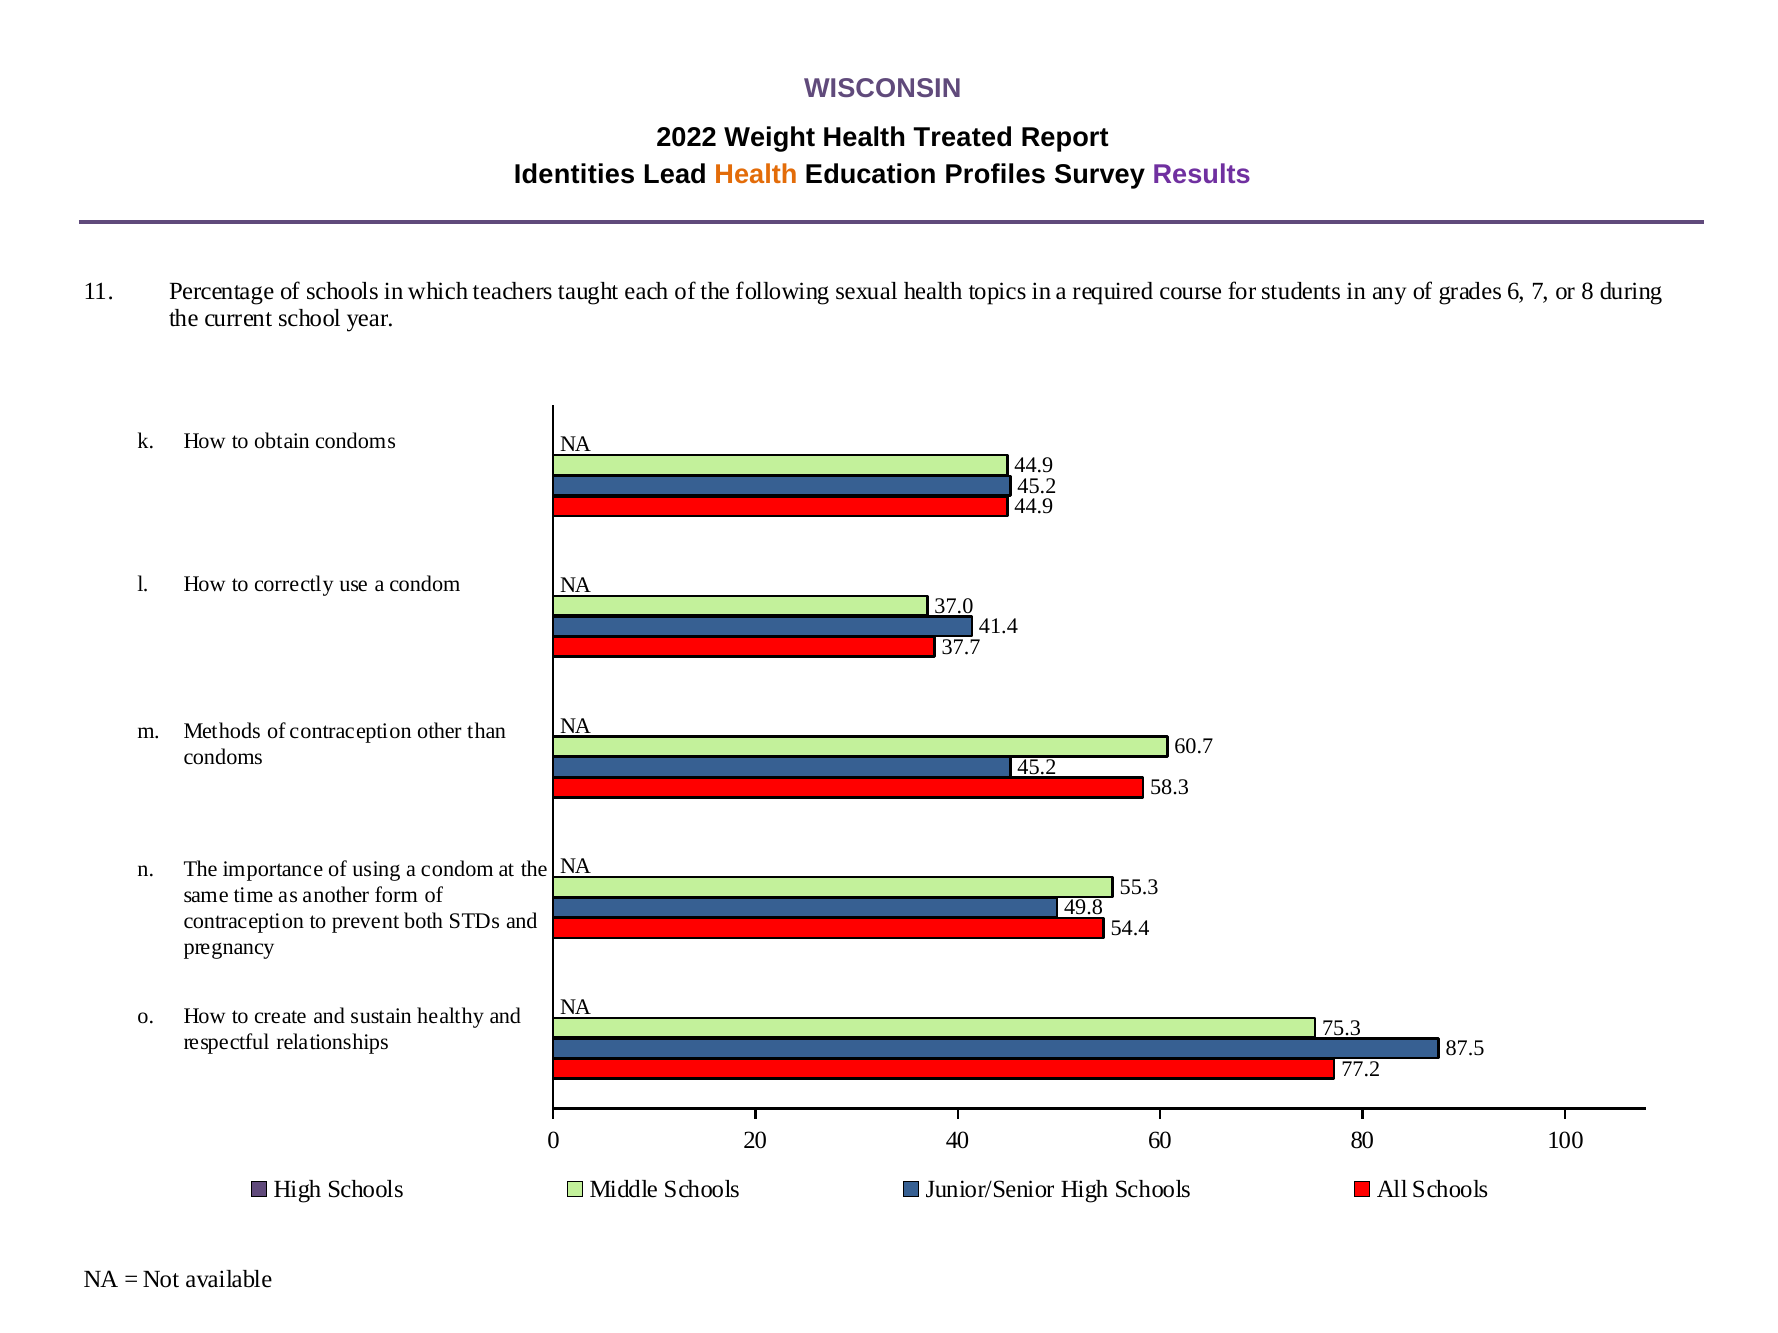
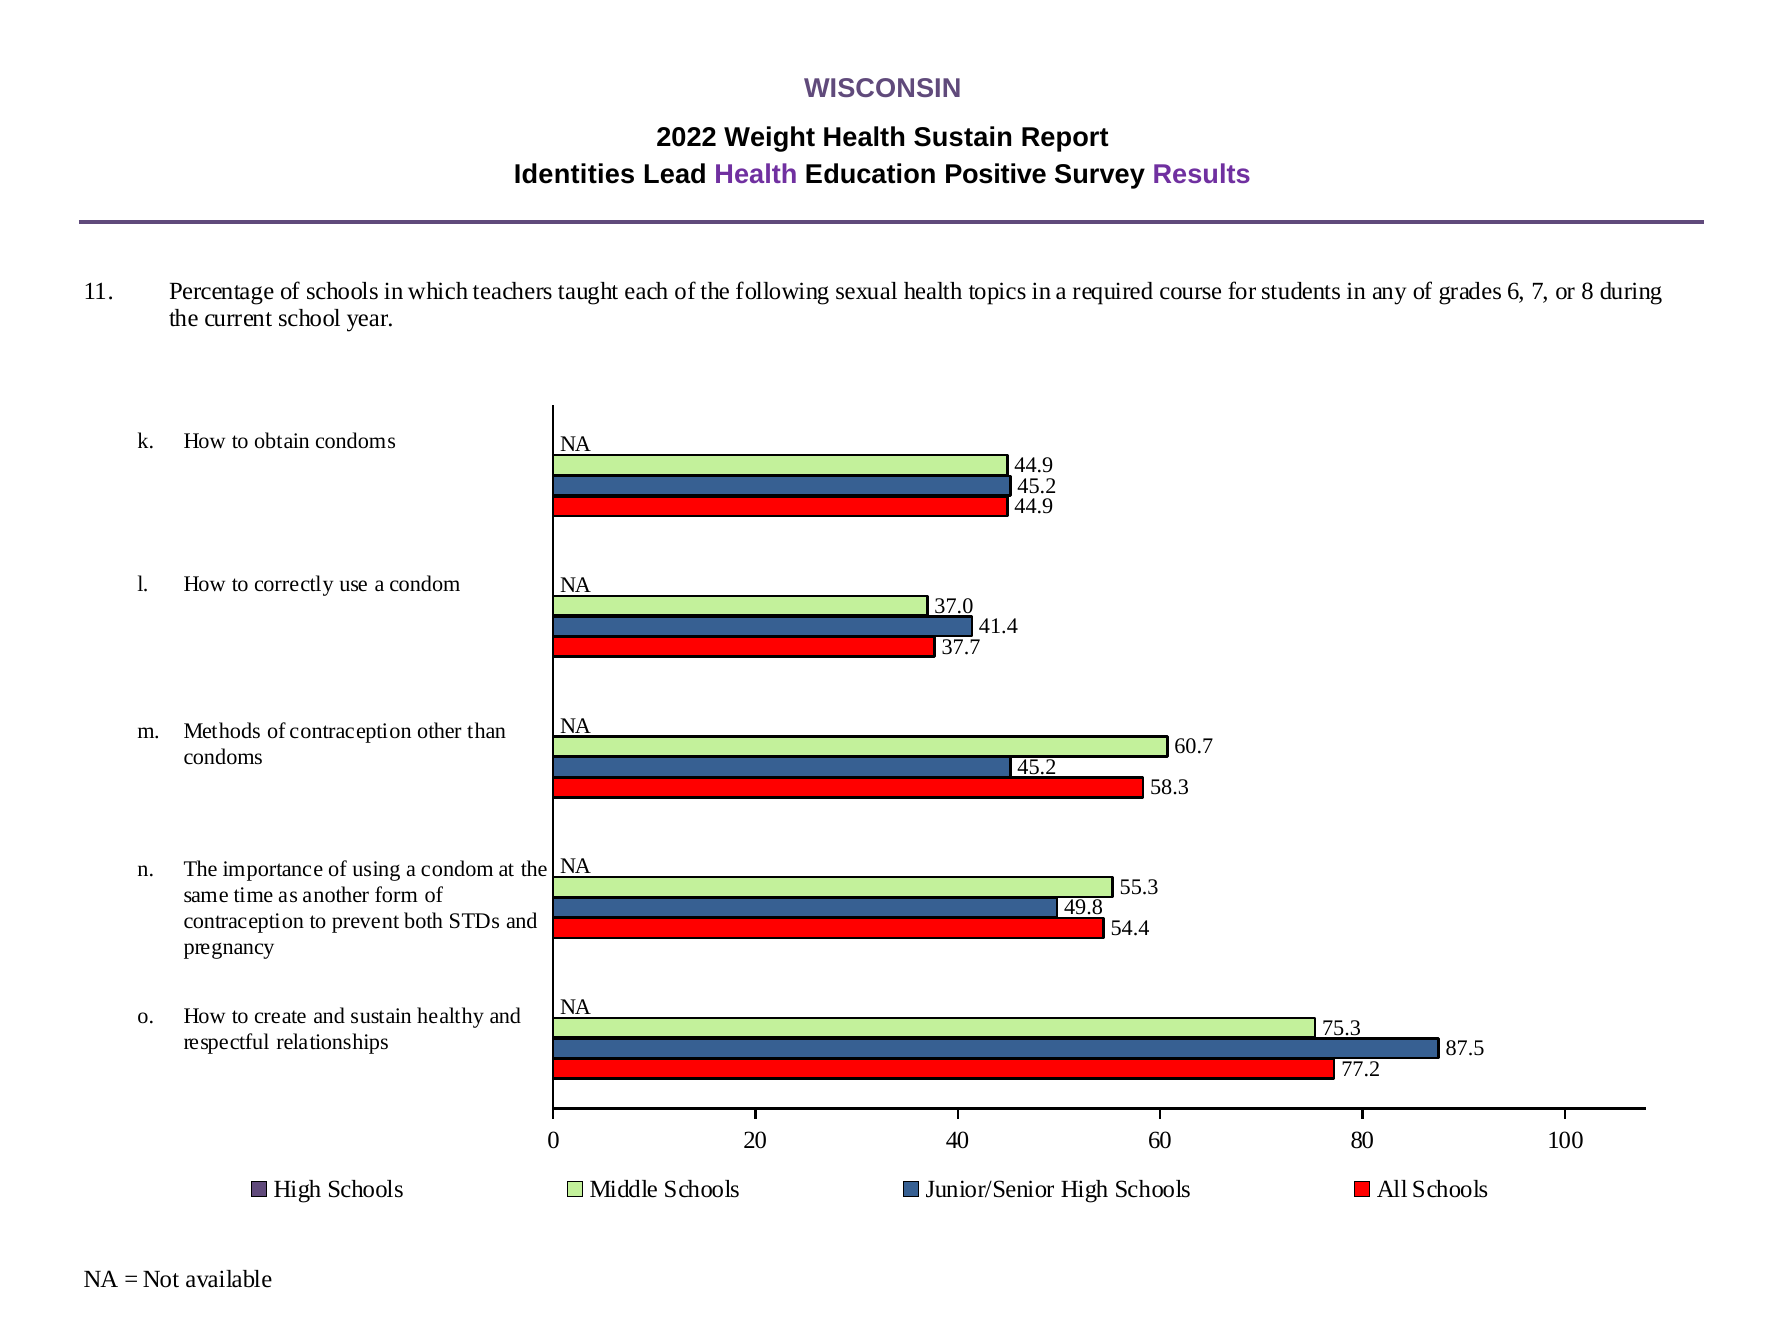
Health Treated: Treated -> Sustain (963, 138)
Health colour: orange -> purple (756, 175)
Profiles: Profiles -> Positive (996, 175)
